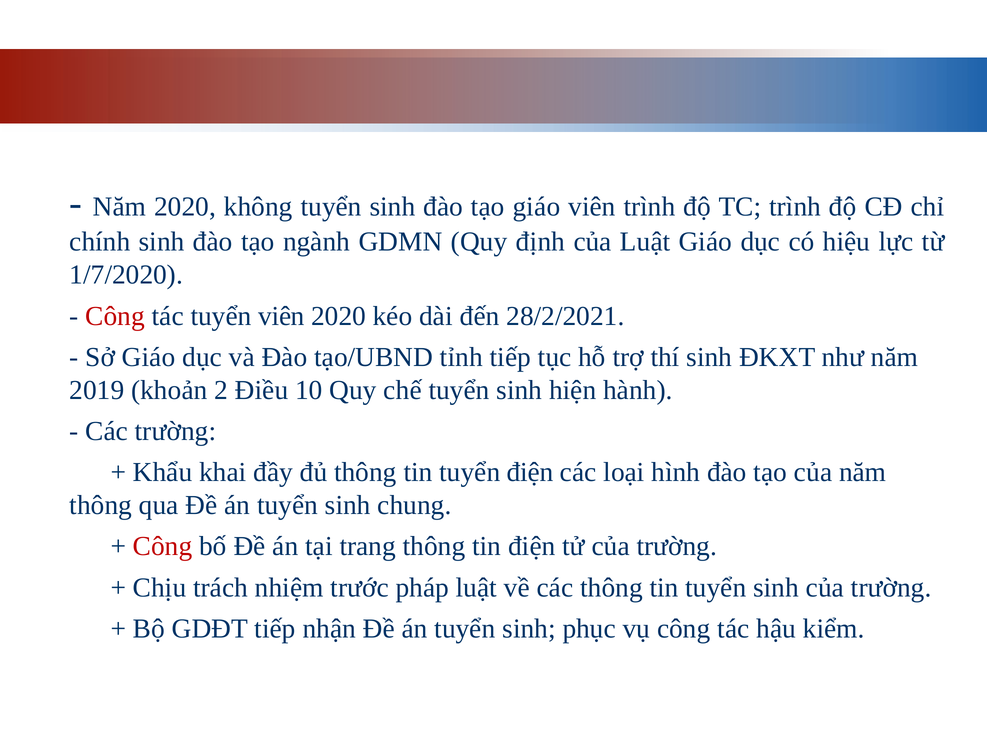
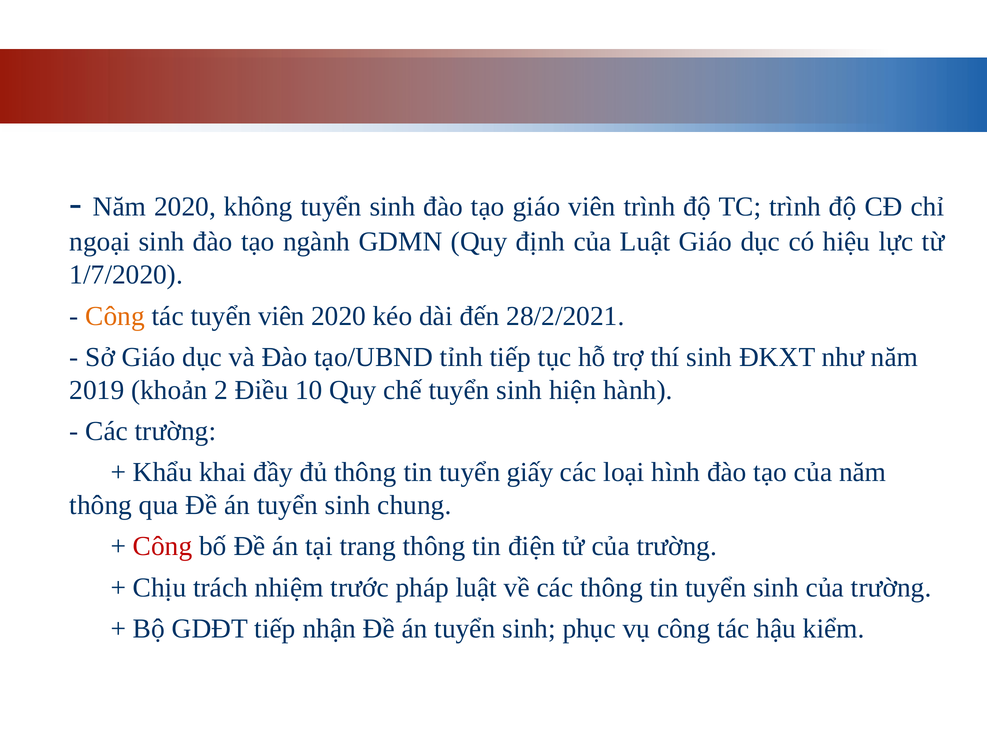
chính: chính -> ngoại (100, 242)
Công colour: red -> orange (115, 316)
tuyển điện: điện -> giấy (530, 472)
